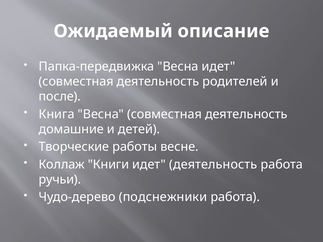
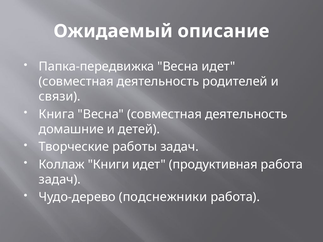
после: после -> связи (60, 97)
работы весне: весне -> задач (179, 147)
идет деятельность: деятельность -> продуктивная (213, 165)
ручьи: ручьи -> задач (60, 180)
